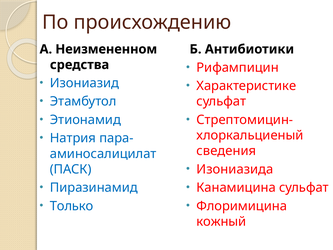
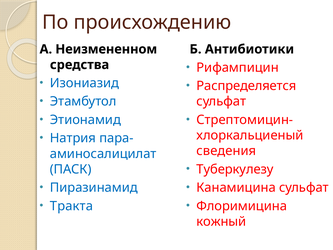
Характеристике: Характеристике -> Распределяется (246, 86)
Изониазида: Изониазида -> Туберкулезу (235, 169)
Только: Только -> Тракта (71, 206)
